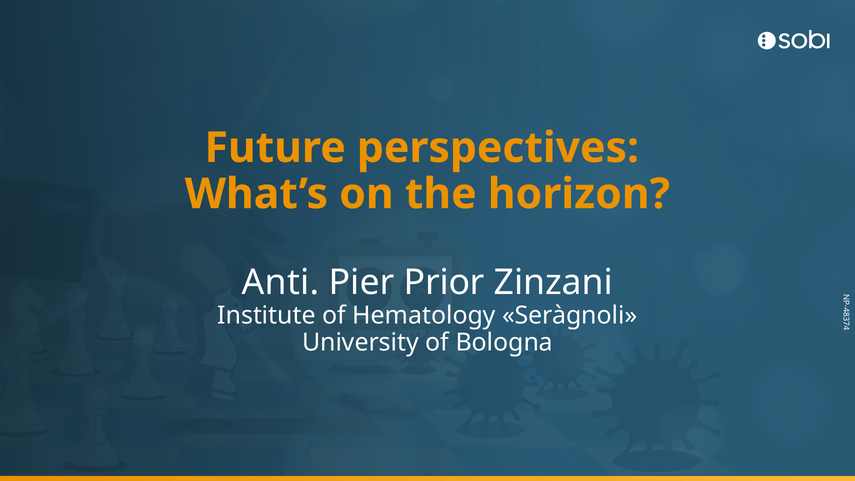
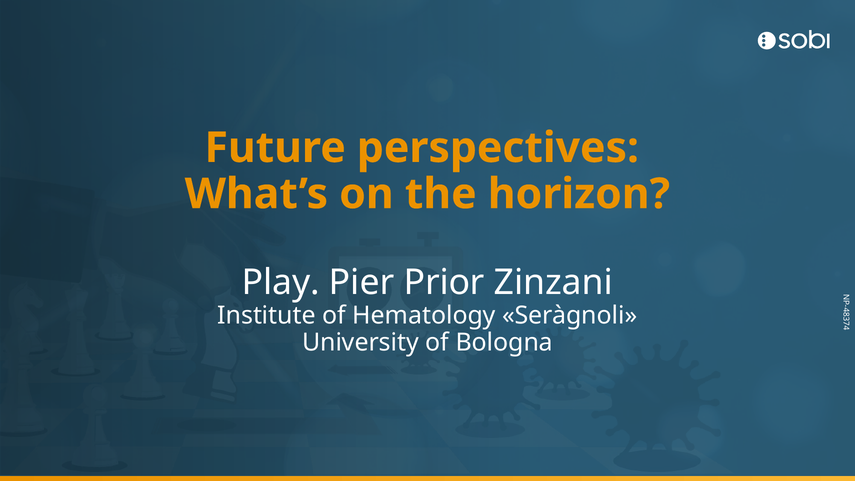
Anti: Anti -> Play (281, 283)
